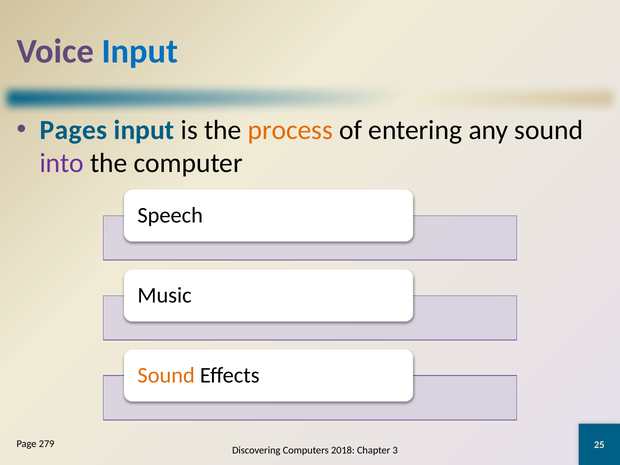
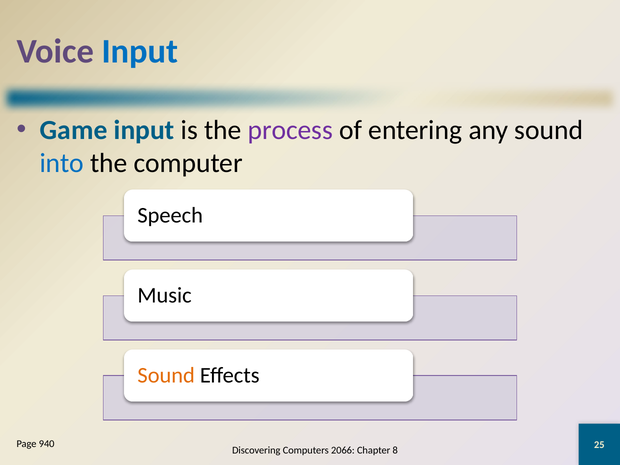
Pages: Pages -> Game (74, 130)
process colour: orange -> purple (290, 130)
into colour: purple -> blue (62, 163)
279: 279 -> 940 (47, 444)
2018: 2018 -> 2066 (343, 450)
3: 3 -> 8 (395, 450)
